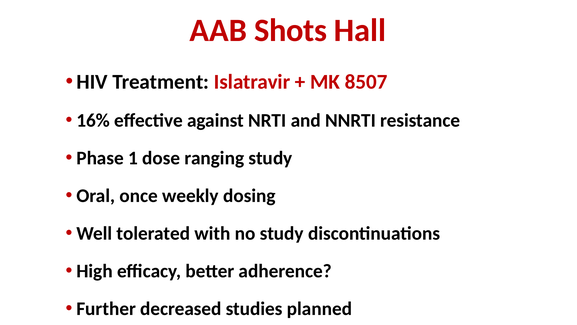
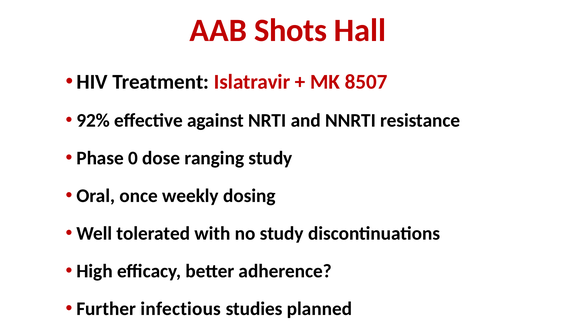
16%: 16% -> 92% (93, 120)
1: 1 -> 0 (133, 158)
decreased: decreased -> infectious (181, 308)
